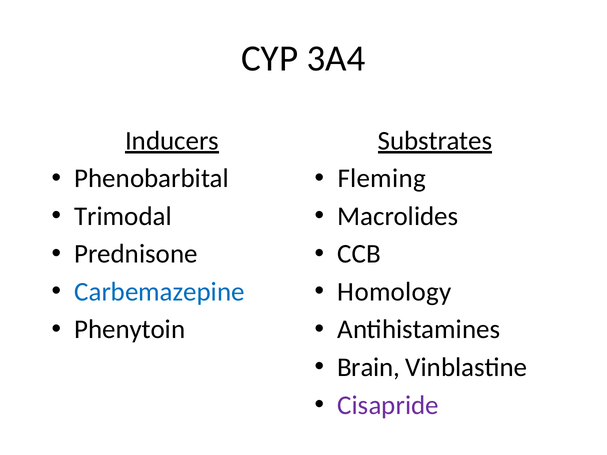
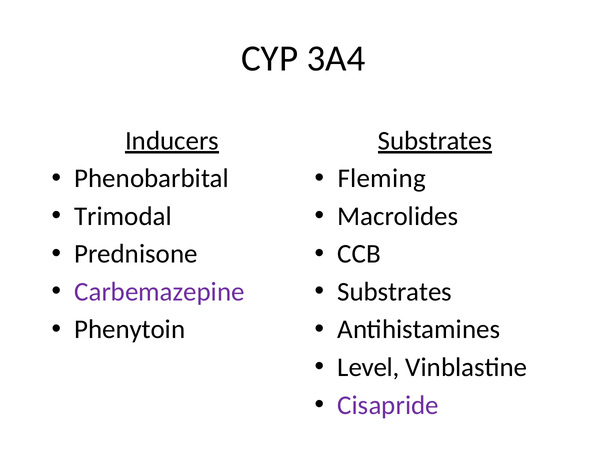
Carbemazepine colour: blue -> purple (159, 292)
Homology: Homology -> Substrates (395, 292)
Brain: Brain -> Level (368, 368)
